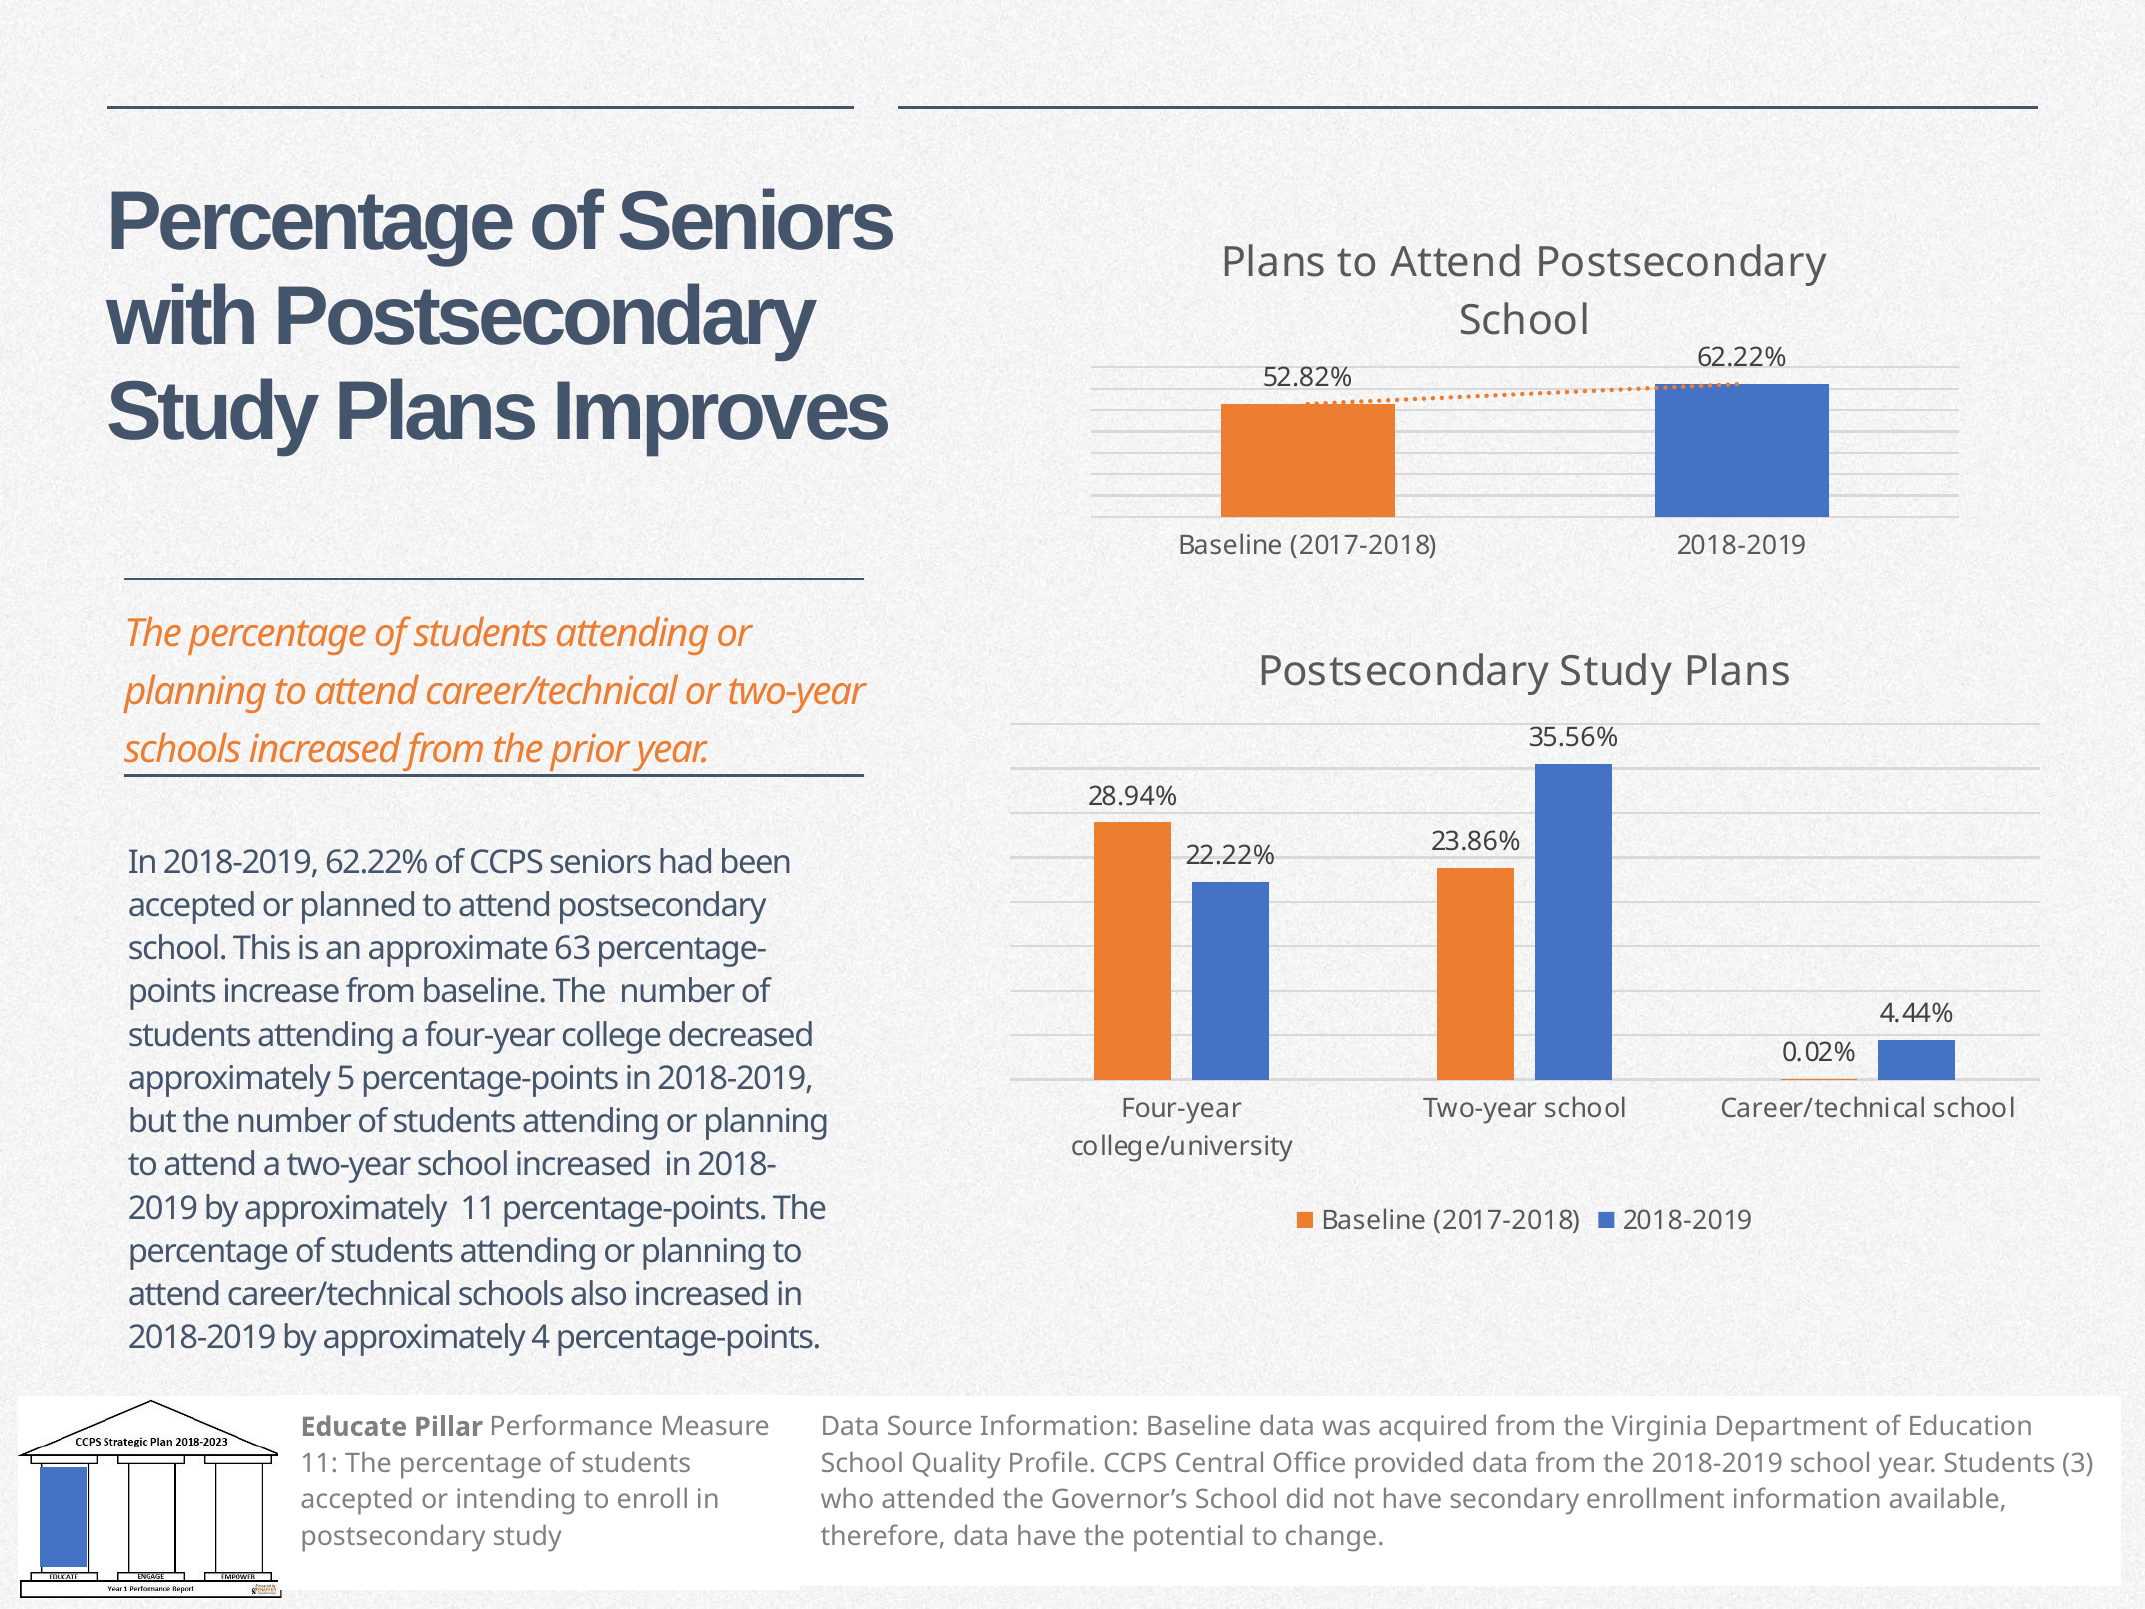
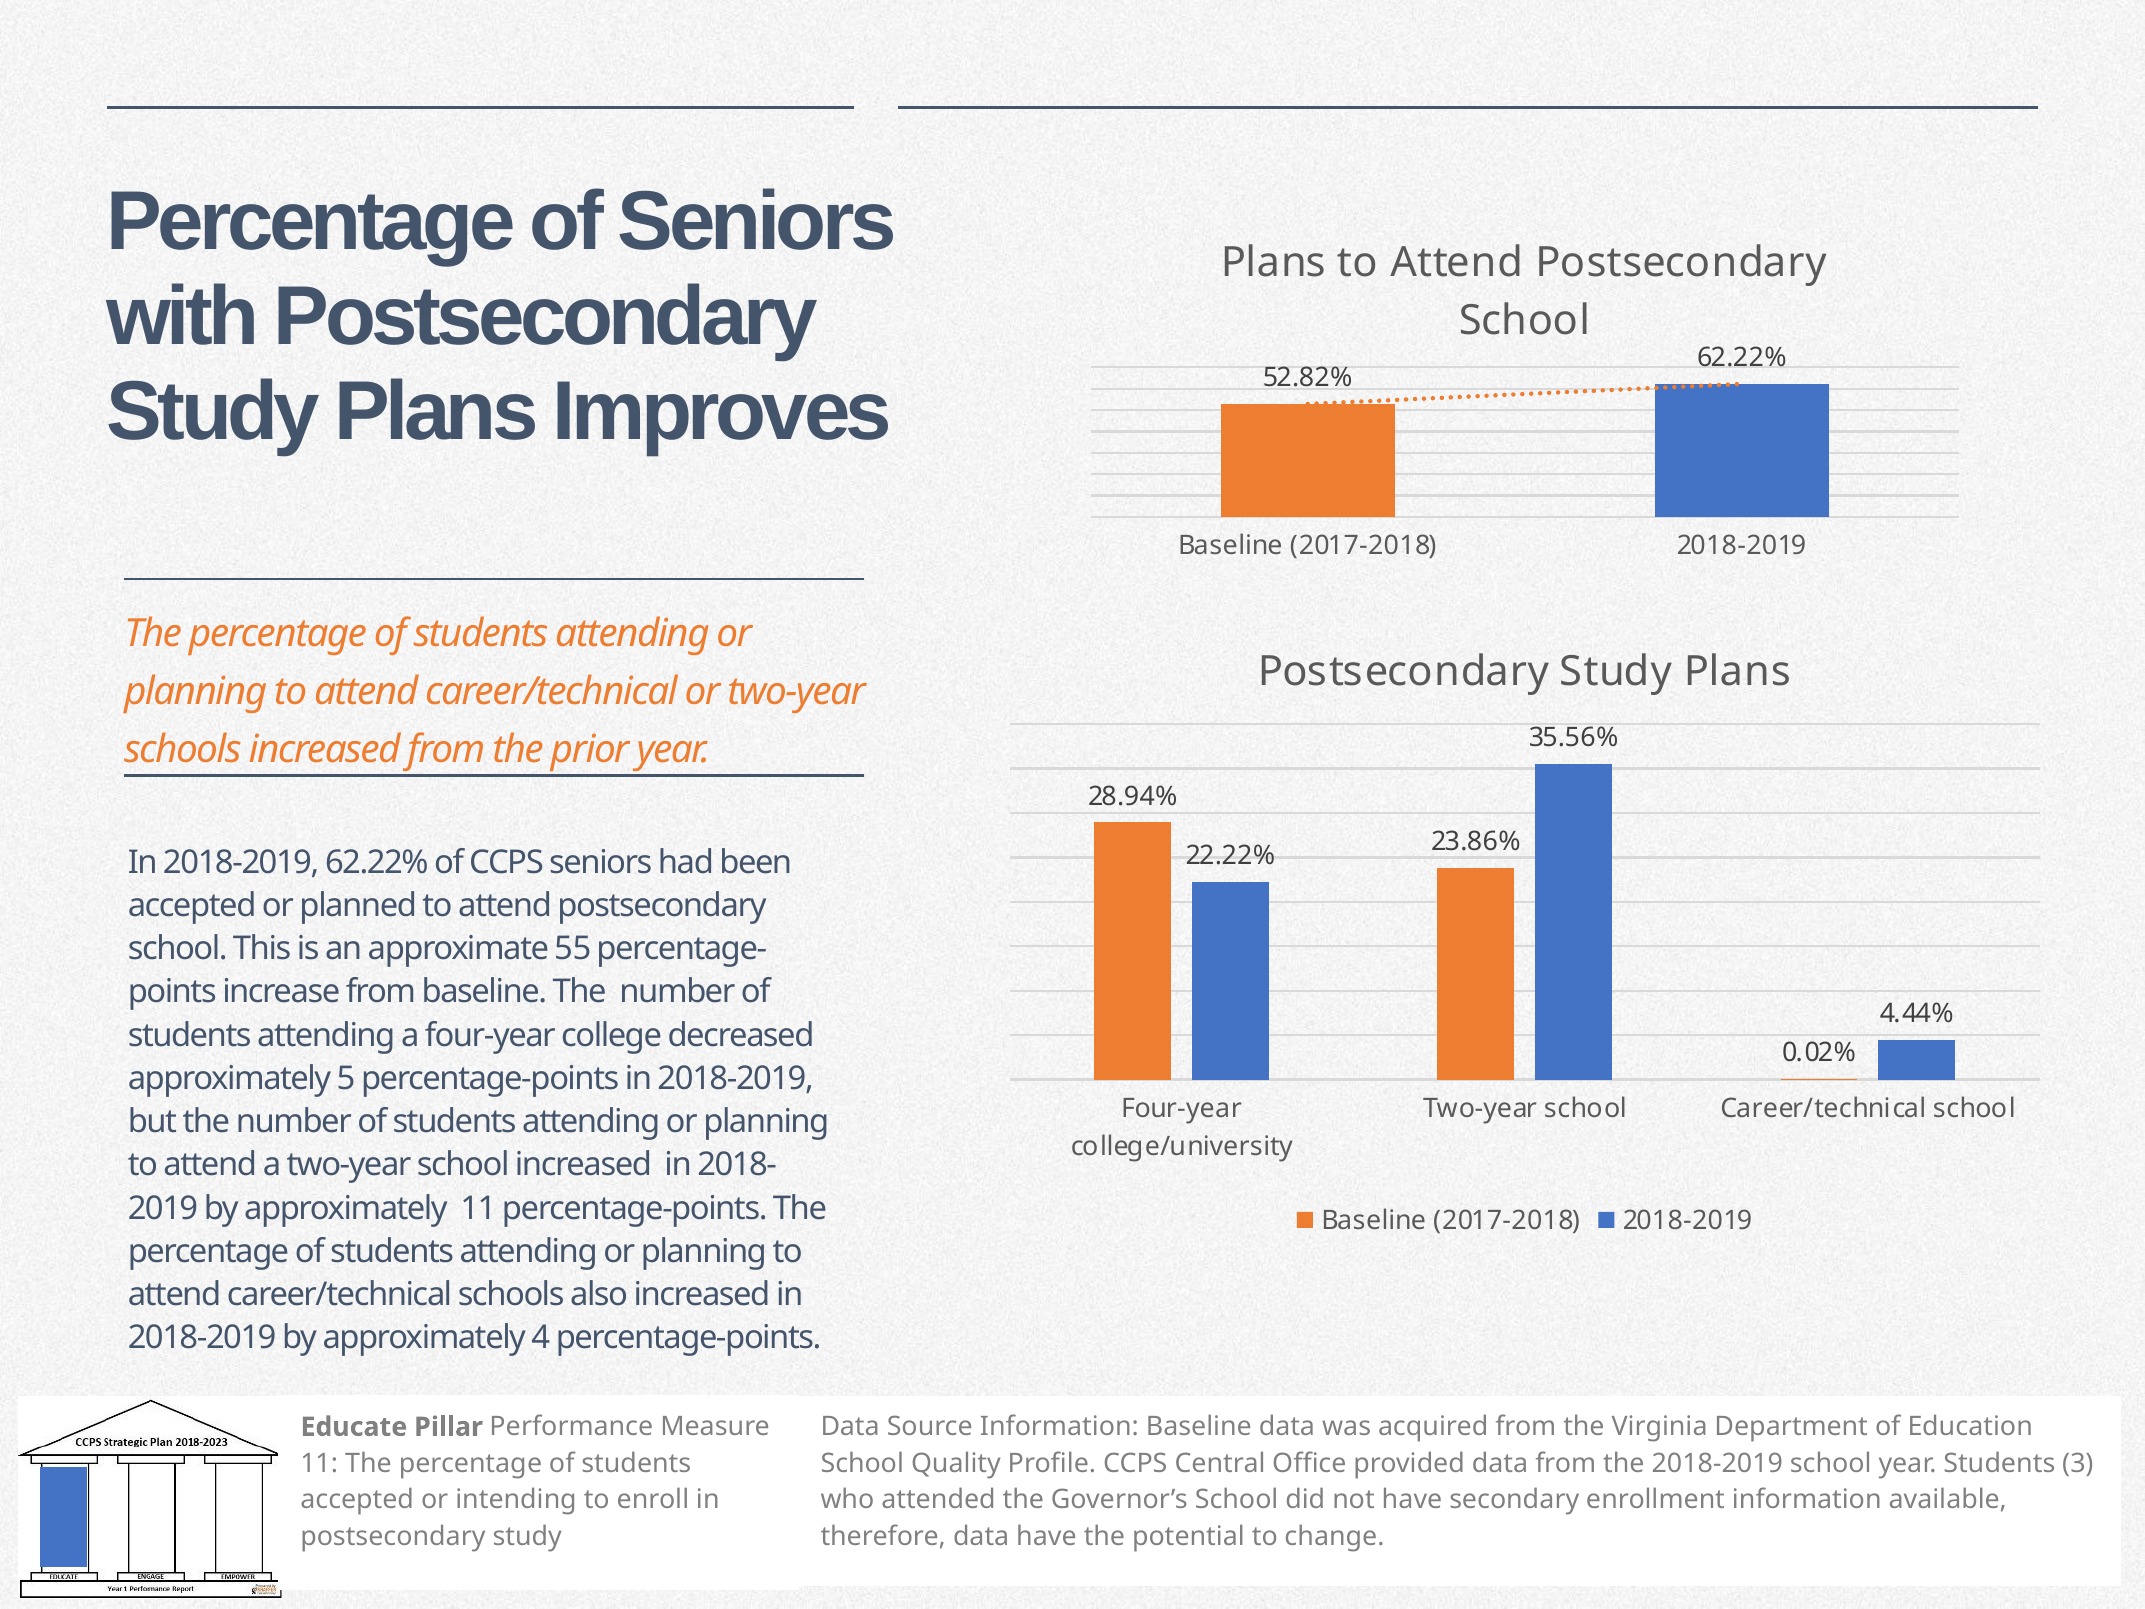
63: 63 -> 55 (573, 949)
